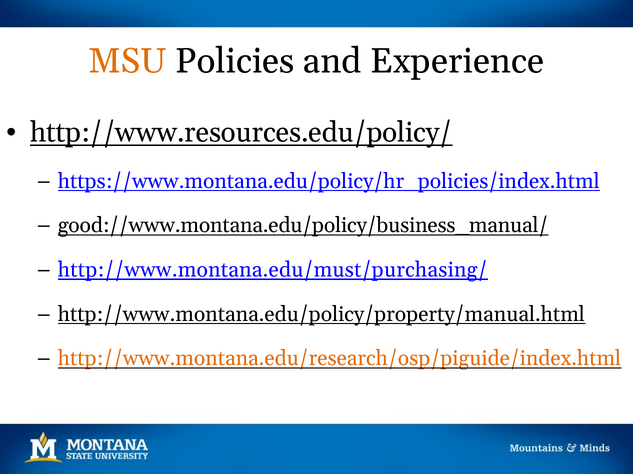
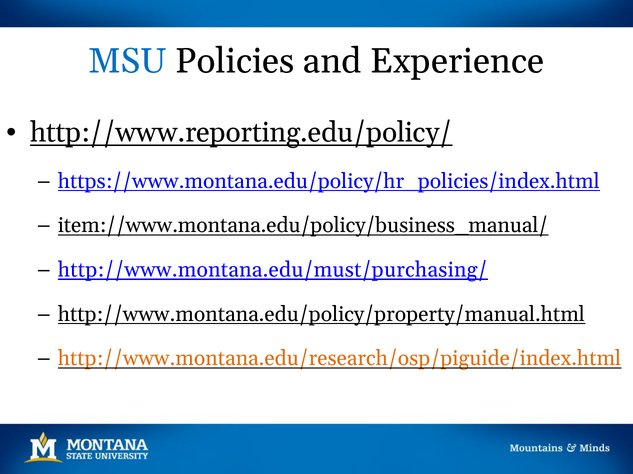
MSU colour: orange -> blue (128, 61)
http://www.resources.edu/policy/: http://www.resources.edu/policy/ -> http://www.reporting.edu/policy/ (241, 133)
good://www.montana.edu/policy/business_manual/: good://www.montana.edu/policy/business_manual/ -> item://www.montana.edu/policy/business_manual/ (303, 226)
